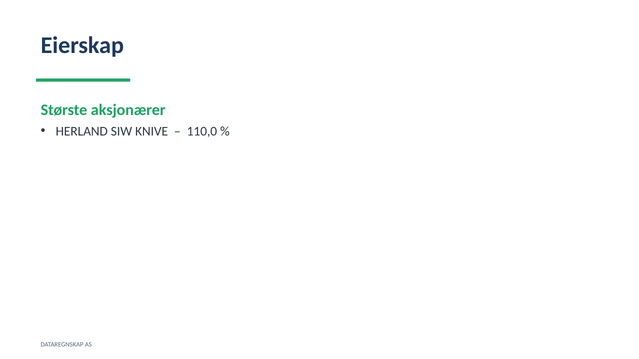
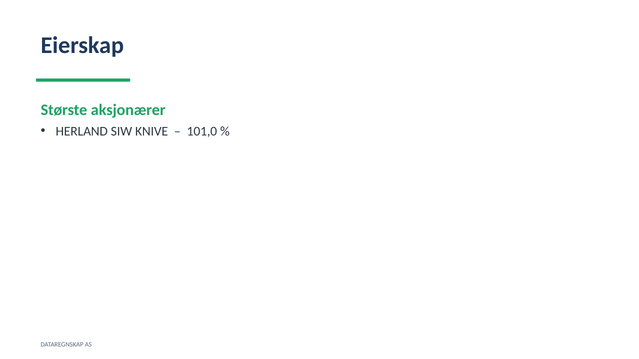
110,0: 110,0 -> 101,0 (202, 131)
